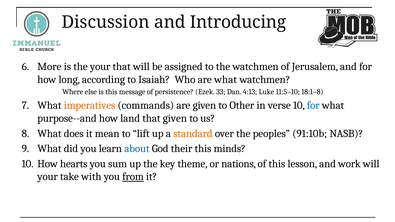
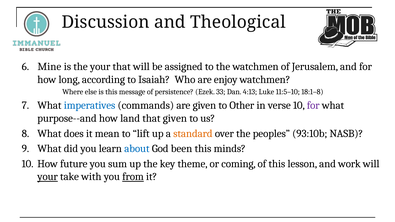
Introducing: Introducing -> Theological (238, 22)
More: More -> Mine (49, 67)
are what: what -> enjoy (226, 80)
imperatives colour: orange -> blue (90, 105)
for colour: blue -> purple (313, 105)
91:10b: 91:10b -> 93:10b (310, 134)
their: their -> been (182, 149)
hearts: hearts -> future (74, 164)
nations: nations -> coming (239, 164)
your underline: none -> present (48, 177)
